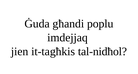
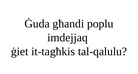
jien: jien -> ġiet (20, 52)
tal-nidħol: tal-nidħol -> tal-qalulu (102, 52)
